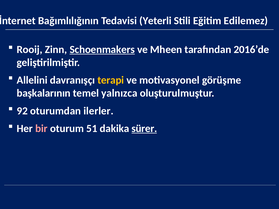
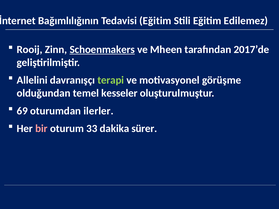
Tedavisi Yeterli: Yeterli -> Eğitim (155, 21)
2016’de: 2016’de -> 2017’de (251, 50)
terapi colour: yellow -> light green (111, 80)
başkalarının: başkalarının -> olduğundan (44, 93)
yalnızca: yalnızca -> kesseler (119, 93)
92: 92 -> 69 (22, 111)
51: 51 -> 33 (92, 129)
sürer underline: present -> none (144, 129)
